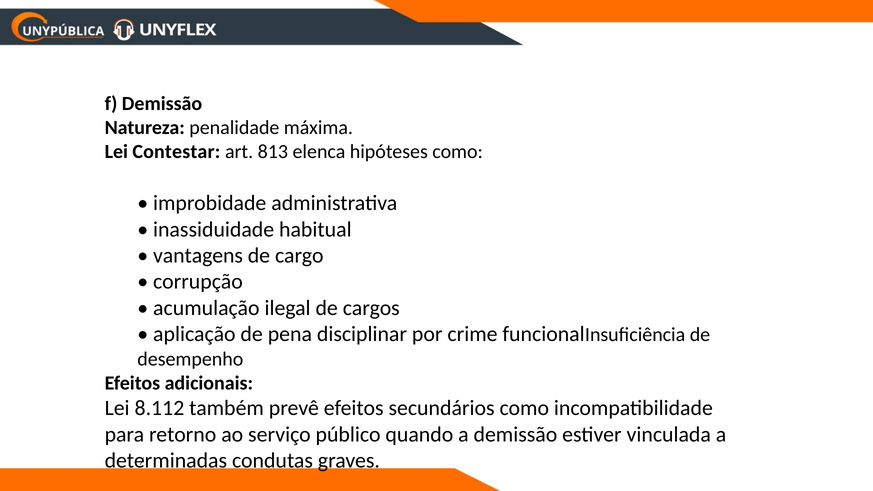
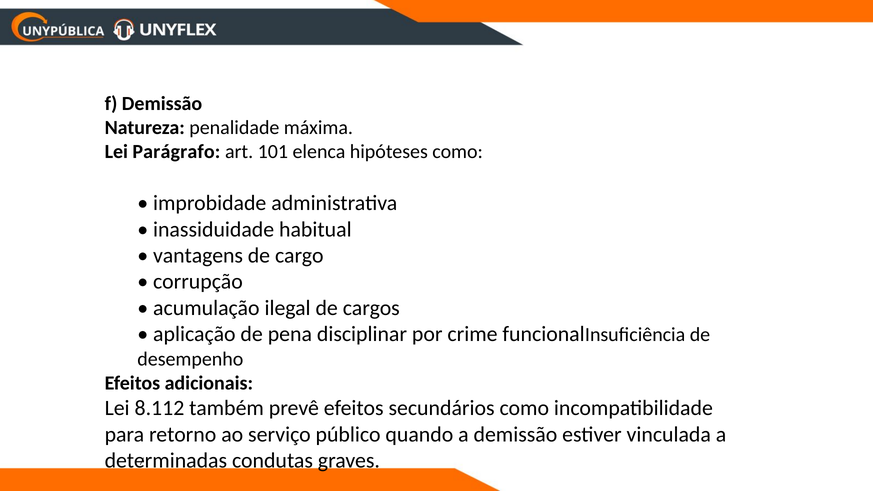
Contestar: Contestar -> Parágrafo (176, 152)
813: 813 -> 101 (273, 152)
